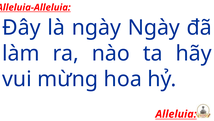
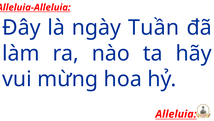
ngày Ngày: Ngày -> Tuần (154, 27)
